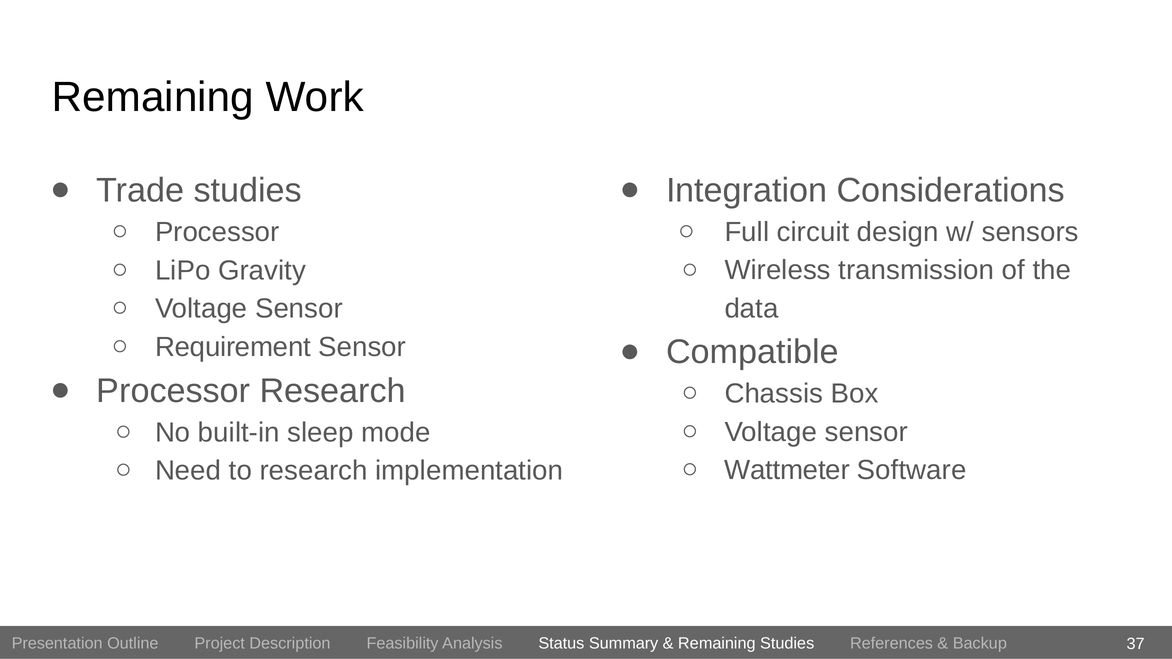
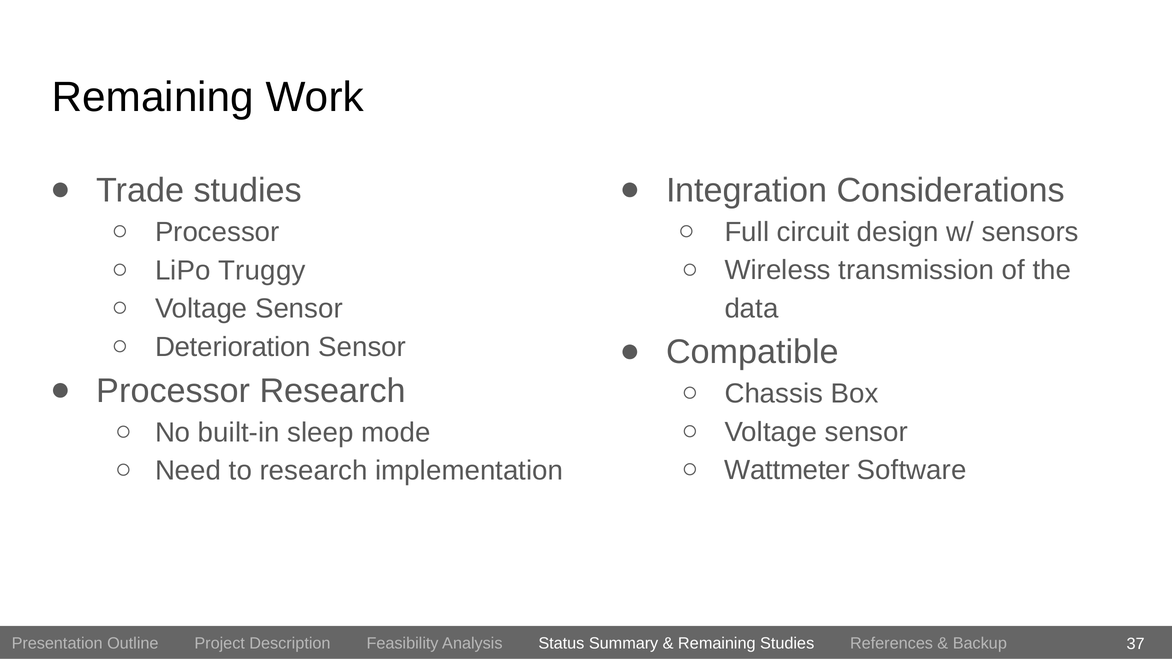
Gravity: Gravity -> Truggy (262, 271)
Requirement: Requirement -> Deterioration (233, 347)
